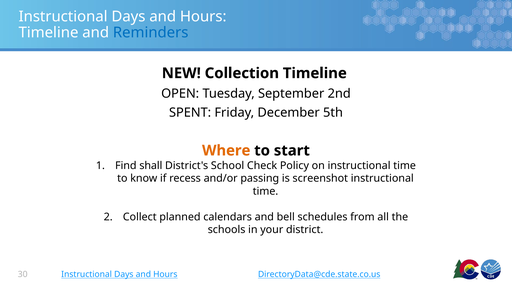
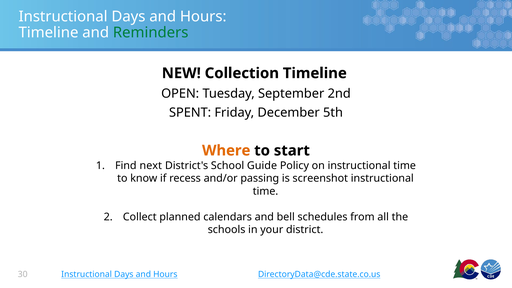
Reminders colour: blue -> green (151, 33)
shall: shall -> next (151, 166)
Check: Check -> Guide (262, 166)
